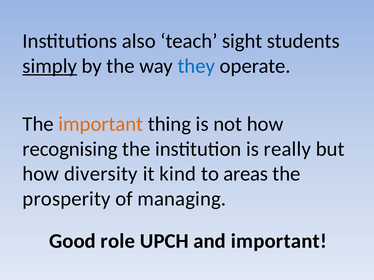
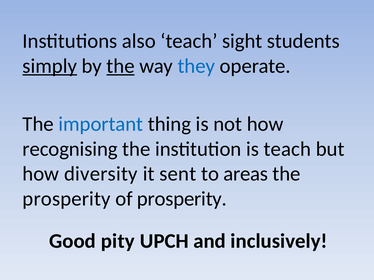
the underline: none -> present (121, 66)
important colour: orange -> blue (101, 124)
is really: really -> teach (287, 149)
kind: kind -> sent (178, 174)
of managing: managing -> prosperity (182, 199)
role: role -> pity (118, 241)
and important: important -> inclusively (279, 241)
